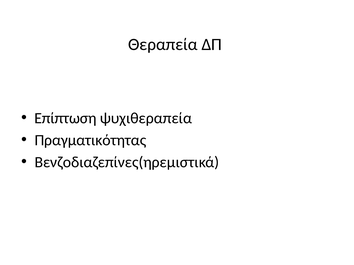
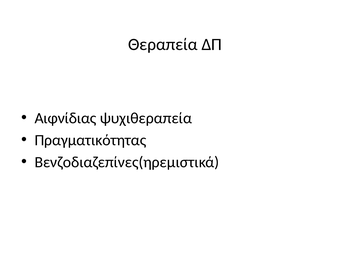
Επίπτωση: Επίπτωση -> Αιφνίδιας (65, 118)
